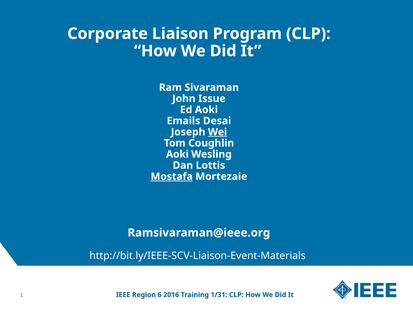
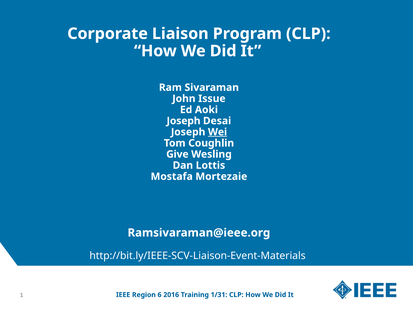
Emails: Emails -> Joseph (184, 121)
Aoki: Aoki -> Give (177, 155)
Mostafa underline: present -> none (172, 177)
